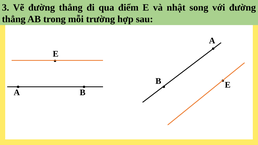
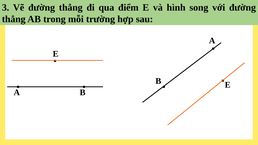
nhật: nhật -> hình (176, 7)
